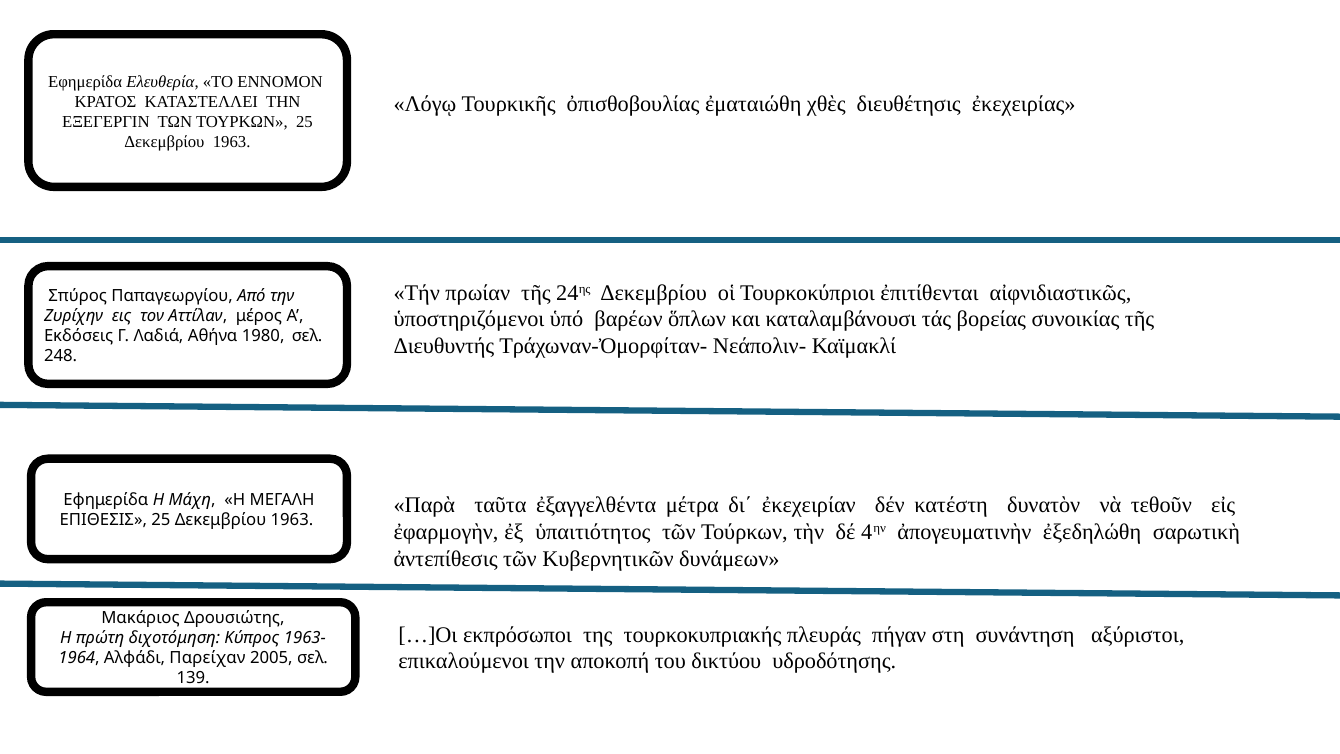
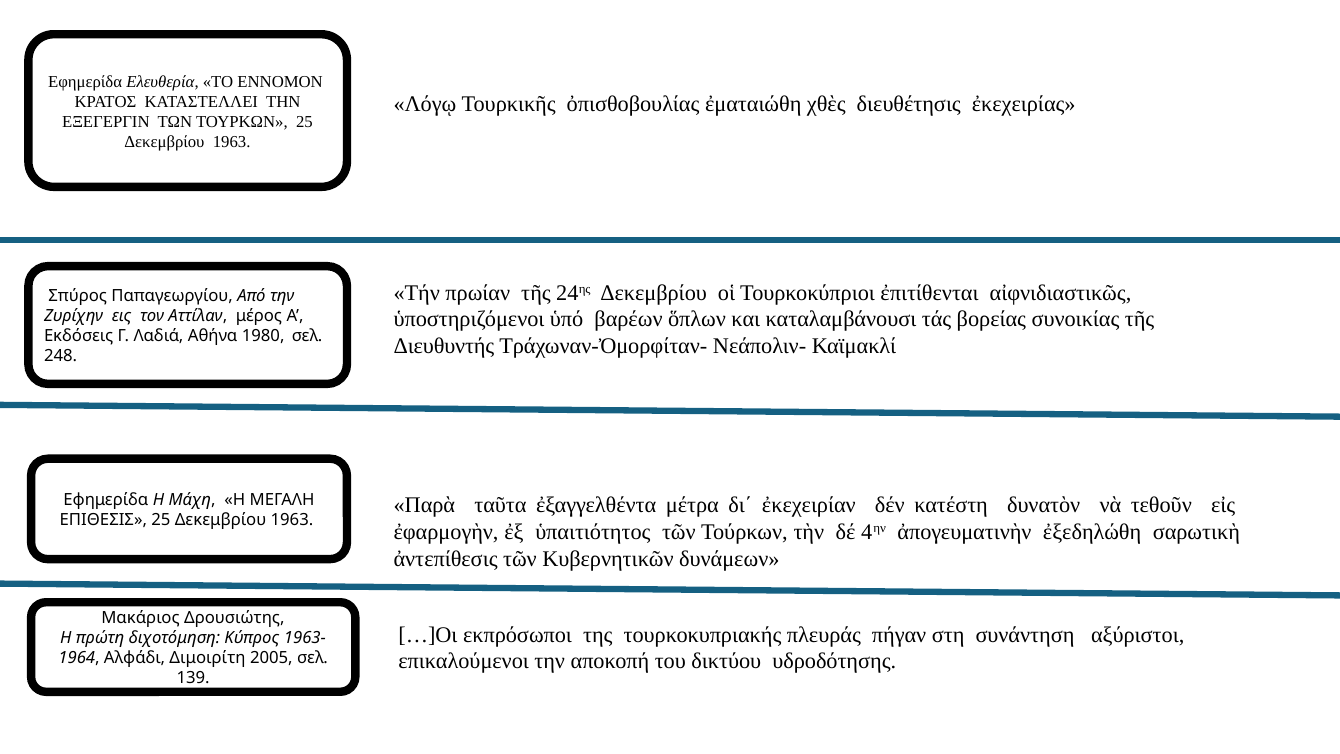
Παρείχαν: Παρείχαν -> Διμοιρίτη (208, 658)
